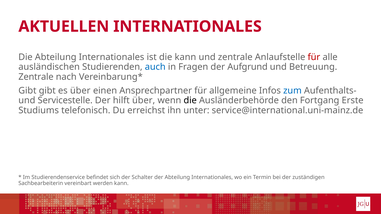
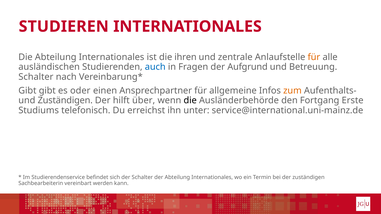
AKTUELLEN: AKTUELLEN -> STUDIEREN (64, 27)
die kann: kann -> ihren (185, 57)
für colour: red -> orange (314, 57)
Zentrale: Zentrale -> Schalter (36, 77)
es über: über -> oder (80, 91)
zum colour: blue -> orange (292, 91)
und Servicestelle: Servicestelle -> Zuständigen (65, 101)
